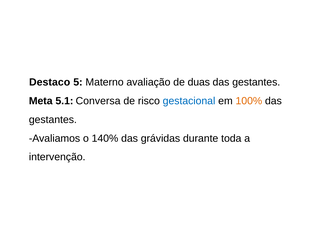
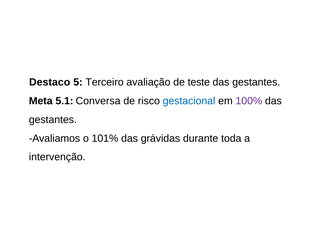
Materno: Materno -> Terceiro (105, 82)
duas: duas -> teste (199, 82)
100% colour: orange -> purple (249, 101)
140%: 140% -> 101% (105, 138)
